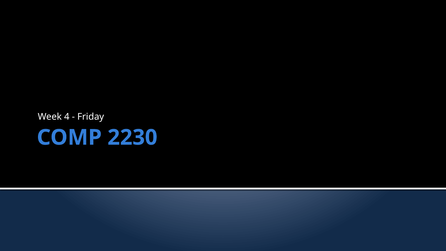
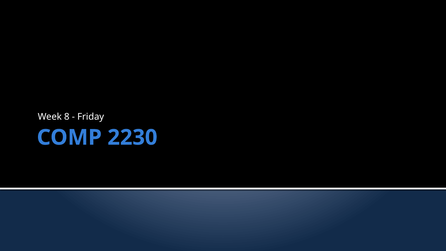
4: 4 -> 8 (67, 117)
